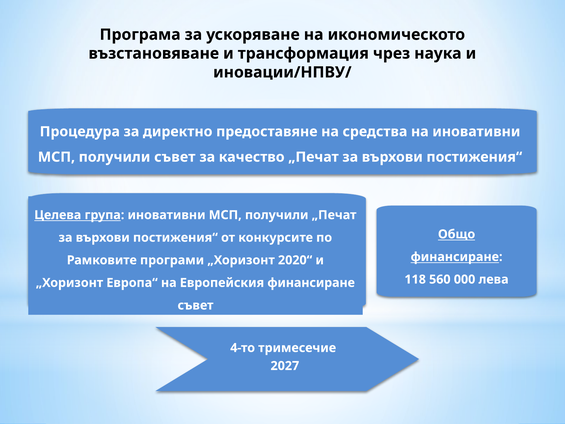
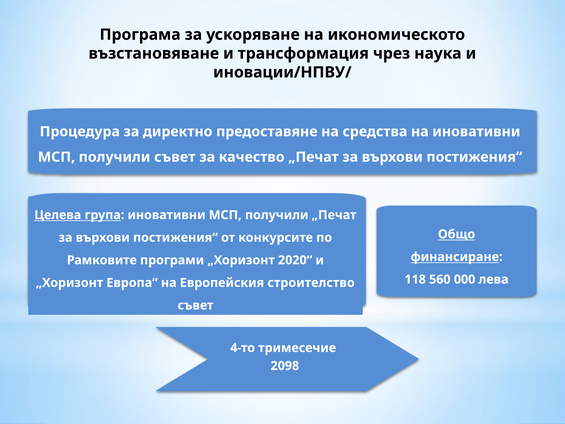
Европейския финансиране: финансиране -> строителство (311, 283)
2027: 2027 -> 2098 (285, 366)
